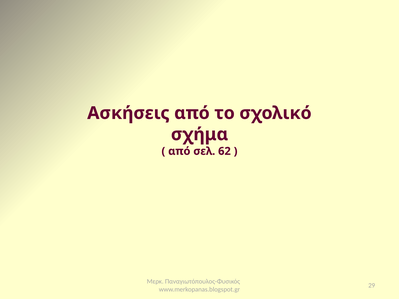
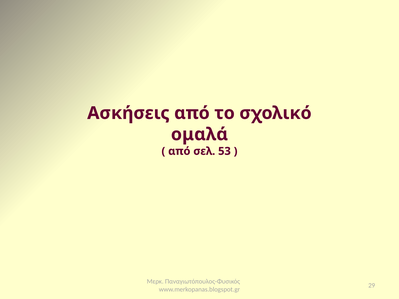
σχήμα: σχήμα -> ομαλά (199, 134)
62: 62 -> 53 (224, 151)
